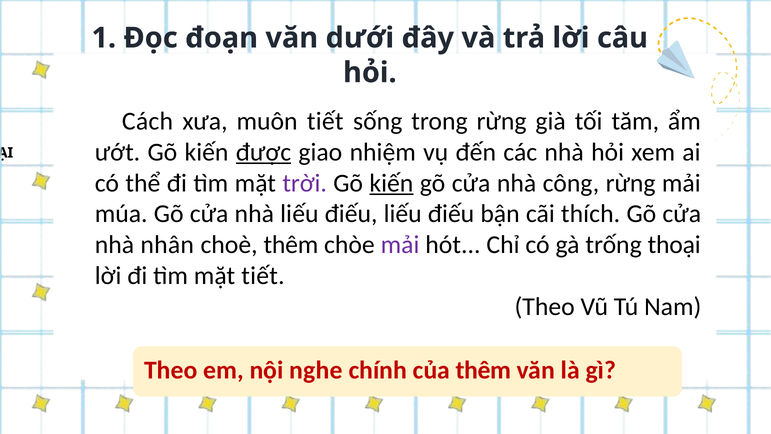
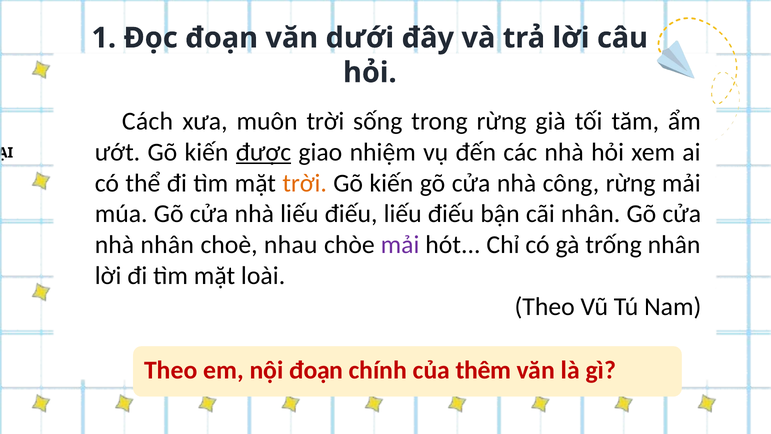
muôn tiết: tiết -> trời (325, 121)
trời colour: purple -> orange (305, 183)
kiến underline: present -> none (391, 183)
cãi thích: thích -> nhân (591, 214)
choè thêm: thêm -> nhau (291, 245)
trống thoại: thoại -> nhân (674, 245)
mặt tiết: tiết -> loài (263, 275)
nội nghe: nghe -> đoạn (316, 370)
